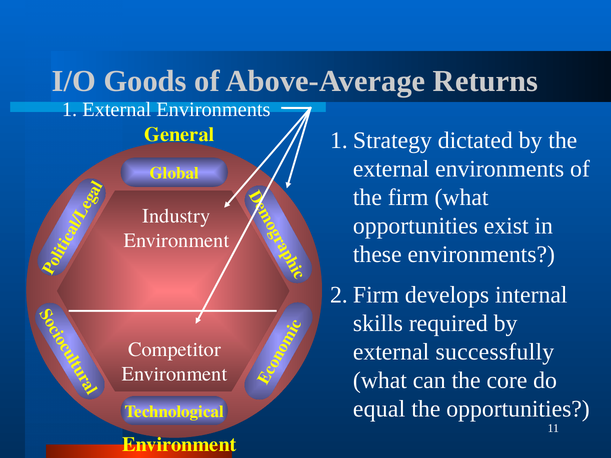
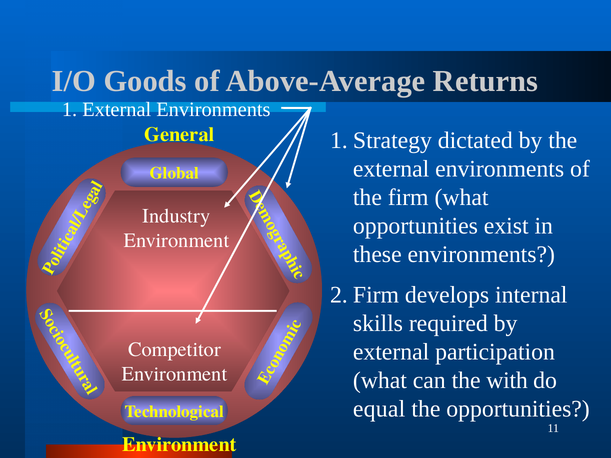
successfully: successfully -> participation (495, 352)
core: core -> with (507, 381)
